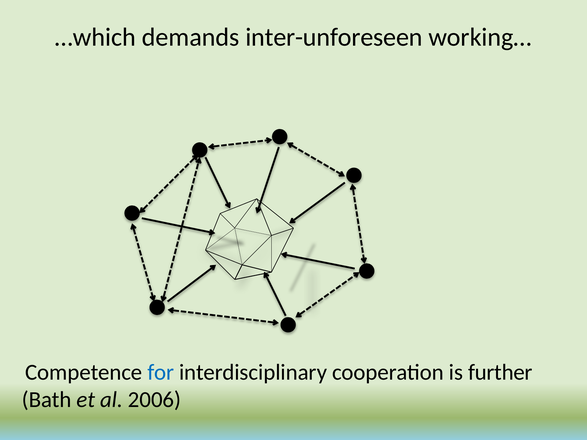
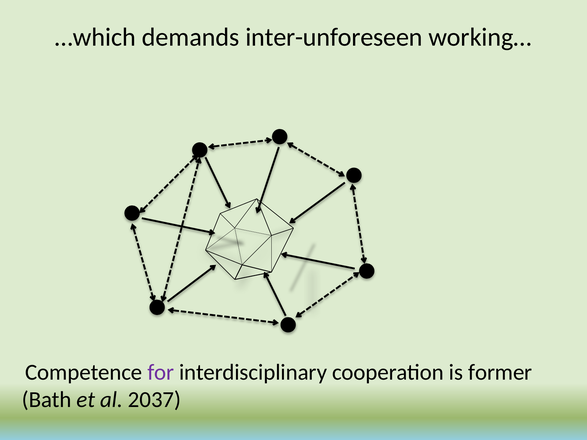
for colour: blue -> purple (161, 372)
further: further -> former (500, 372)
2006: 2006 -> 2037 (155, 400)
